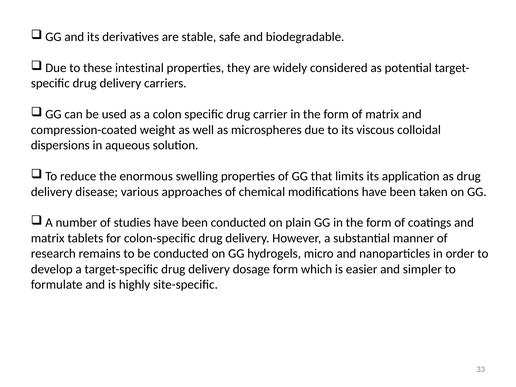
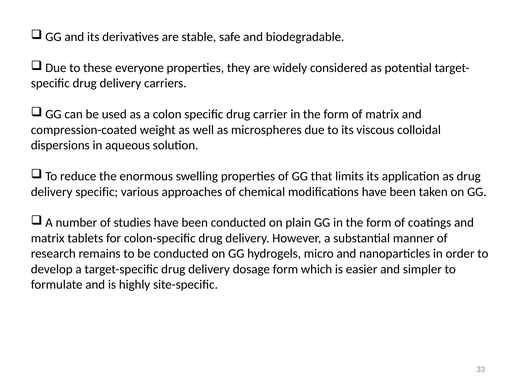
intestinal: intestinal -> everyone (139, 68)
delivery disease: disease -> specific (97, 192)
